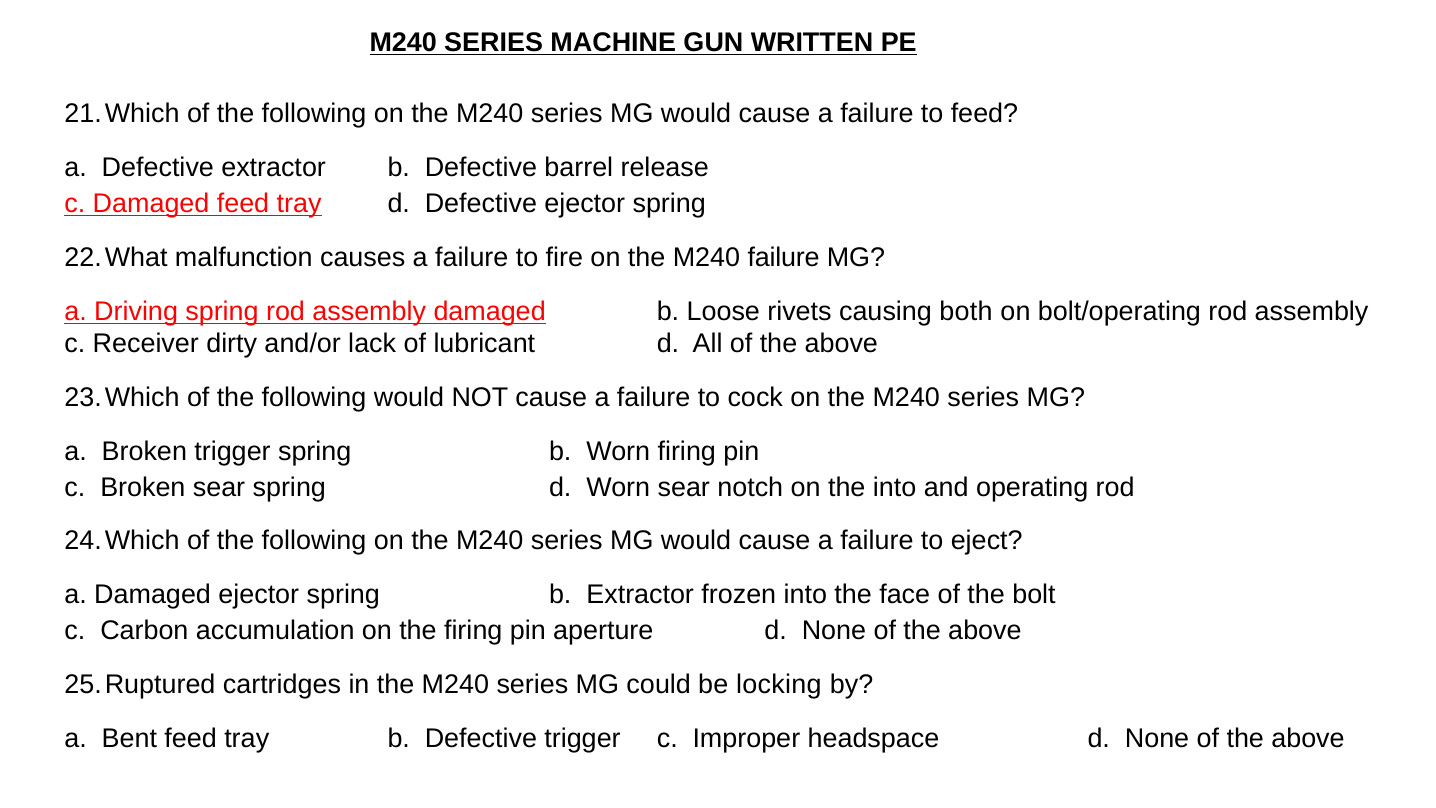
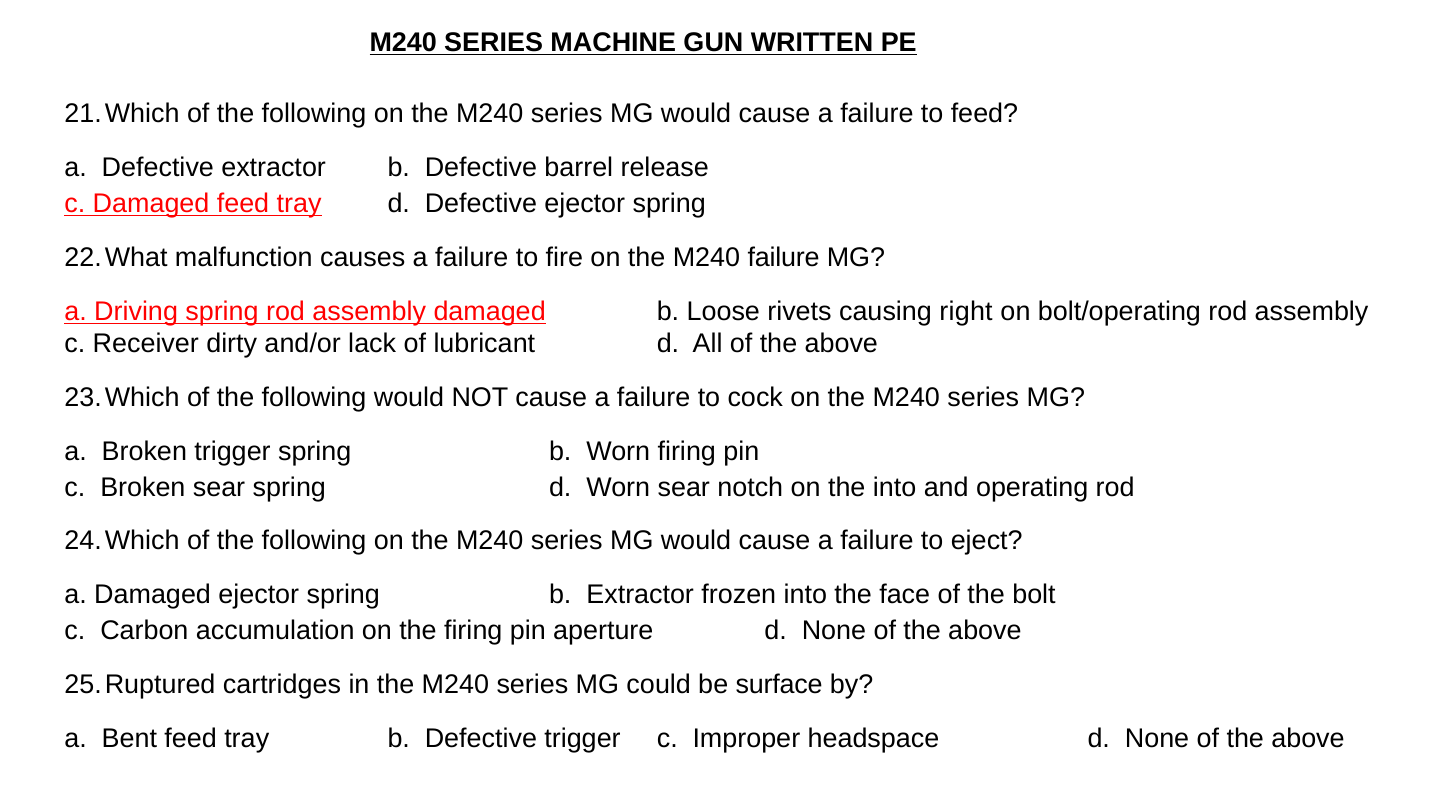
both: both -> right (966, 311)
locking: locking -> surface (779, 684)
